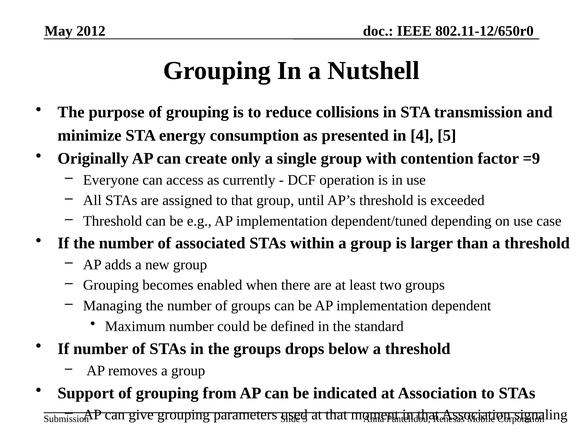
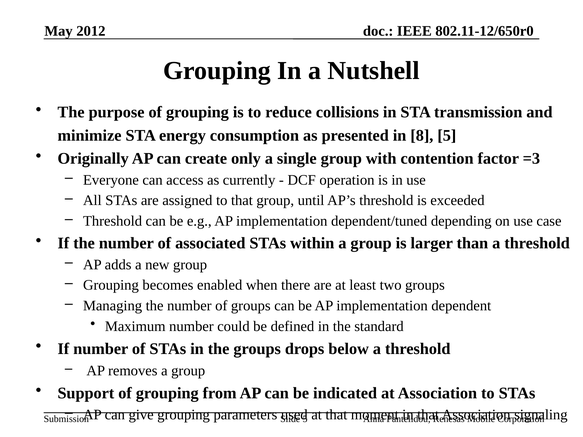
4: 4 -> 8 (422, 136)
=9: =9 -> =3 (531, 159)
